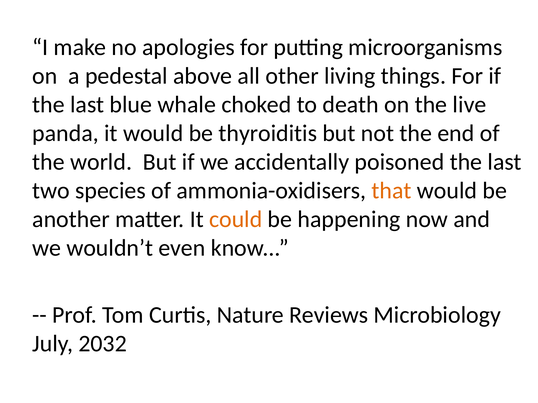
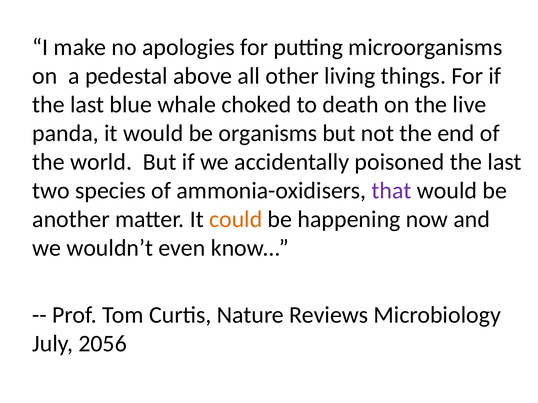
thyroiditis: thyroiditis -> organisms (268, 133)
that colour: orange -> purple (392, 191)
2032: 2032 -> 2056 (103, 344)
